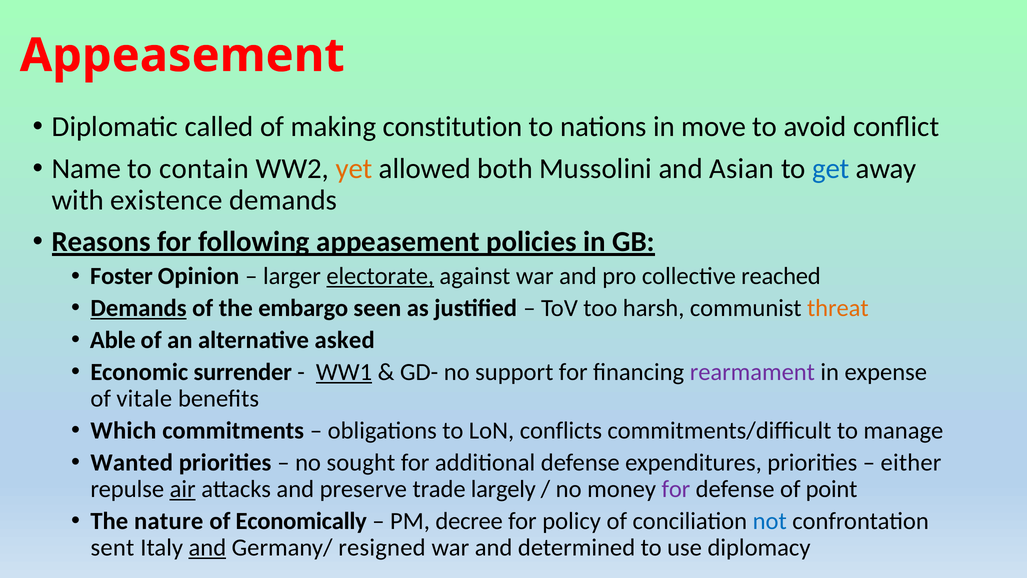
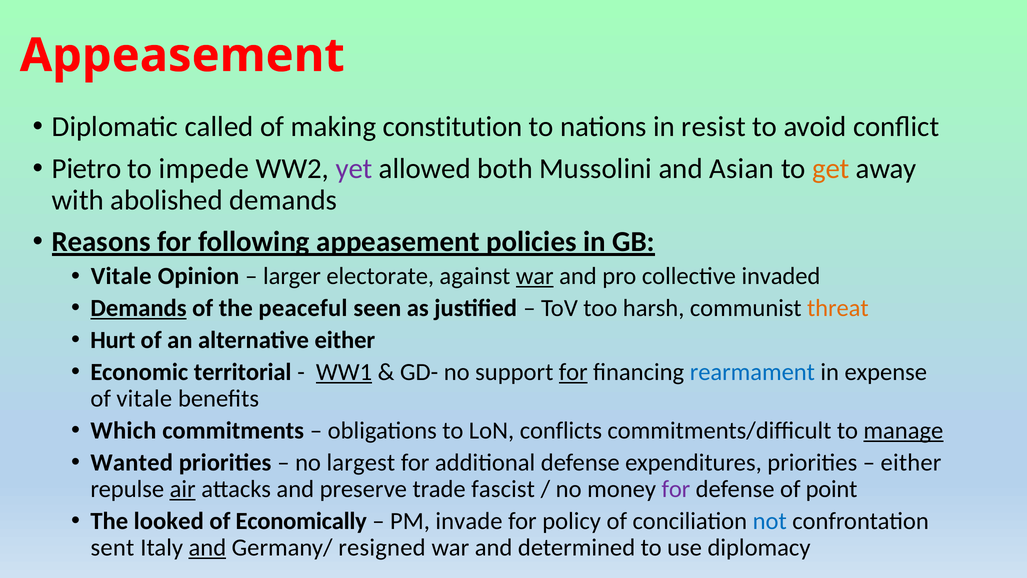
move: move -> resist (714, 127)
Name: Name -> Pietro (87, 169)
contain: contain -> impede (204, 169)
yet colour: orange -> purple (354, 169)
get colour: blue -> orange (831, 169)
existence: existence -> abolished (167, 200)
Foster: Foster -> Vitale (121, 276)
electorate underline: present -> none (380, 276)
war underline: none -> present (535, 276)
reached: reached -> invaded (781, 276)
embargo: embargo -> peaceful (303, 308)
Able: Able -> Hurt (113, 340)
alternative asked: asked -> either (345, 340)
surrender: surrender -> territorial (243, 372)
for underline: none -> present (573, 372)
rearmament colour: purple -> blue (752, 372)
manage underline: none -> present (903, 430)
sought: sought -> largest (361, 462)
largely: largely -> fascist (503, 489)
nature: nature -> looked (169, 521)
decree: decree -> invade (469, 521)
